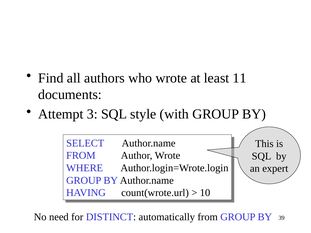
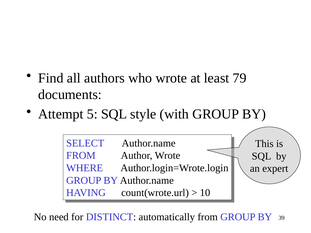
11: 11 -> 79 (240, 78)
3: 3 -> 5 (92, 114)
